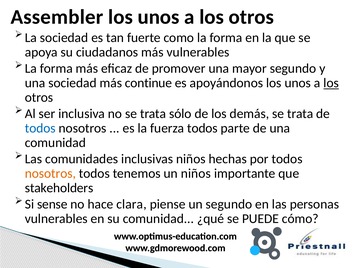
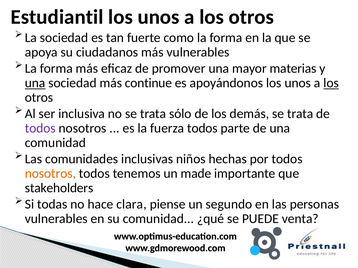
Assembler: Assembler -> Estudiantil (57, 17)
mayor segundo: segundo -> materias (293, 69)
una underline: none -> present (35, 83)
todos colour: blue -> purple (40, 129)
un niños: niños -> made (196, 174)
sense: sense -> todas (52, 205)
cómo: cómo -> venta (300, 219)
